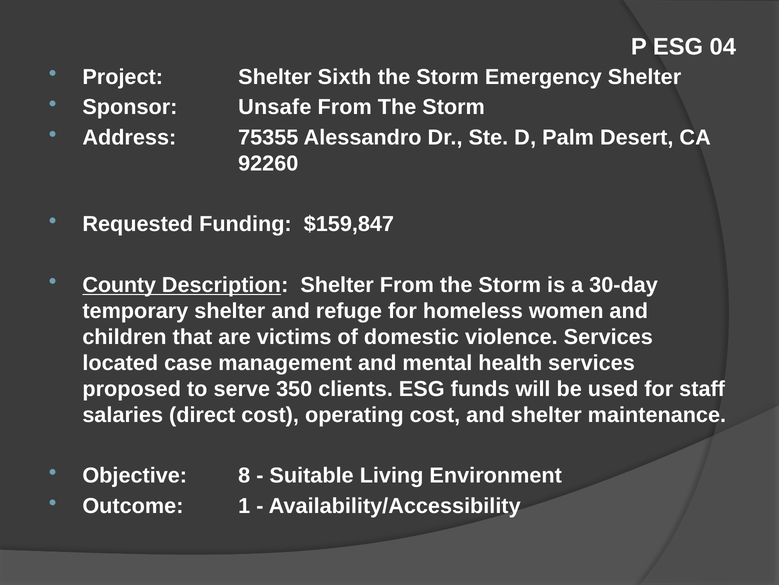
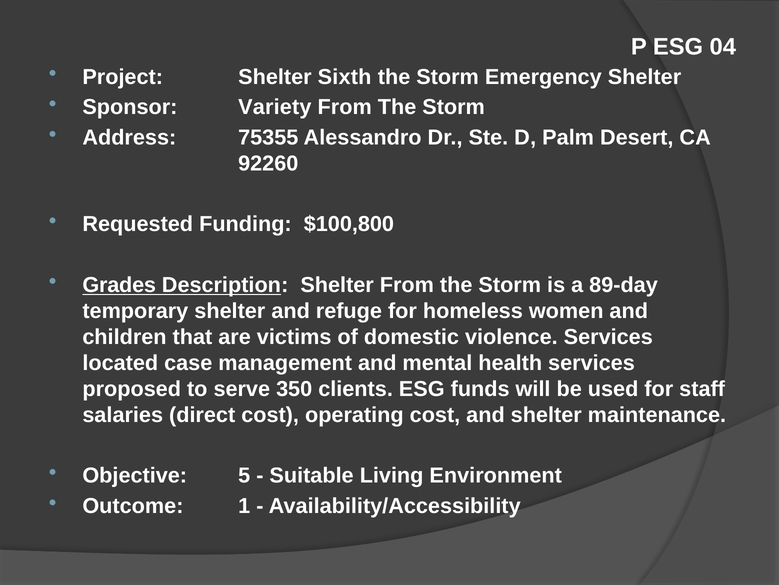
Unsafe: Unsafe -> Variety (275, 107)
$159,847: $159,847 -> $100,800 (349, 224)
County: County -> Grades (119, 285)
30-day: 30-day -> 89-day (624, 285)
8: 8 -> 5 (244, 475)
